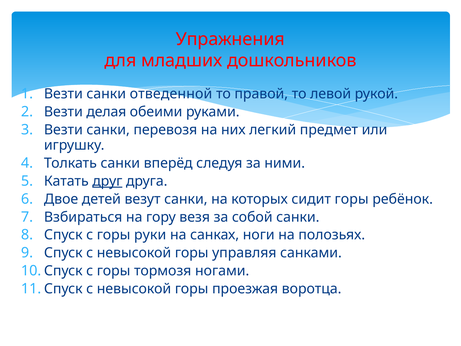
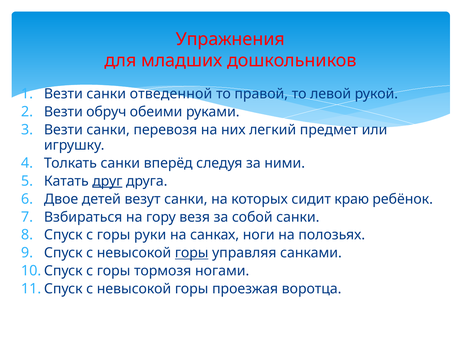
делая: делая -> обруч (106, 112)
сидит горы: горы -> краю (352, 199)
горы underline: none -> present (192, 253)
